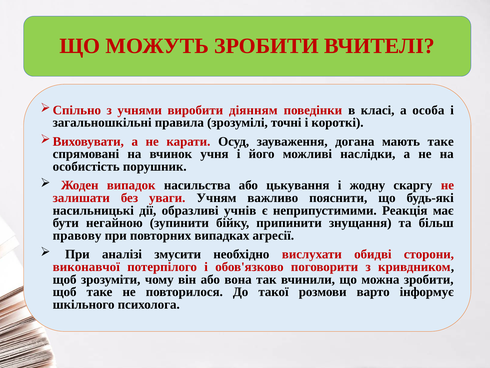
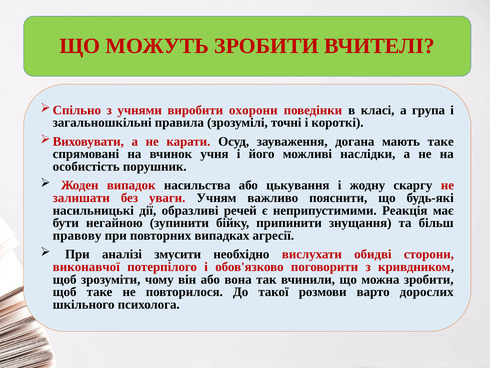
діянням: діянням -> охорони (253, 110)
особа: особа -> група (429, 110)
учнів: учнів -> речей (240, 210)
інформує: інформує -> дорослих (427, 292)
